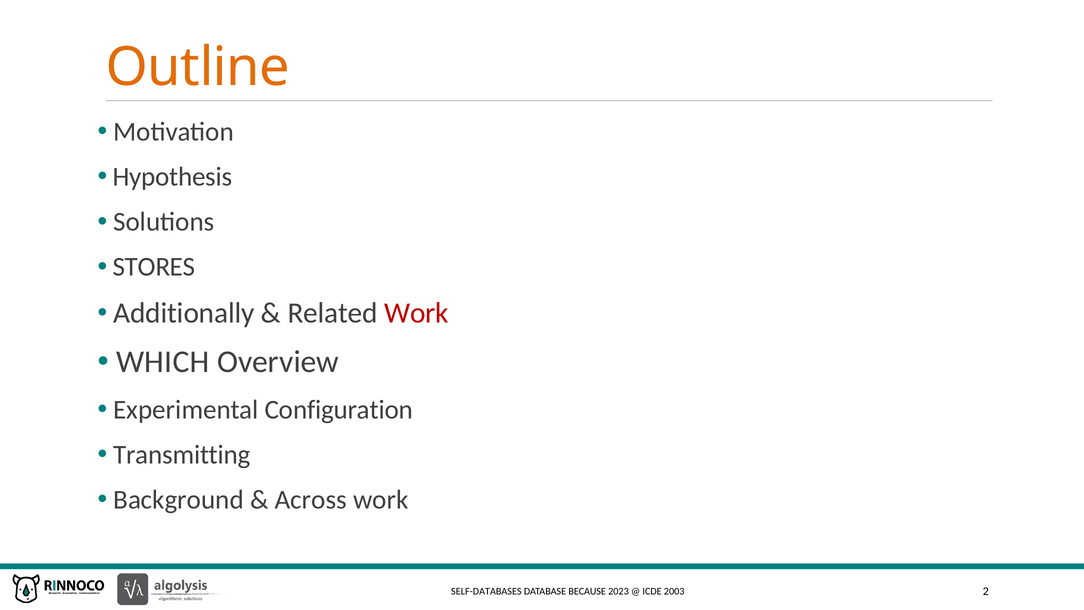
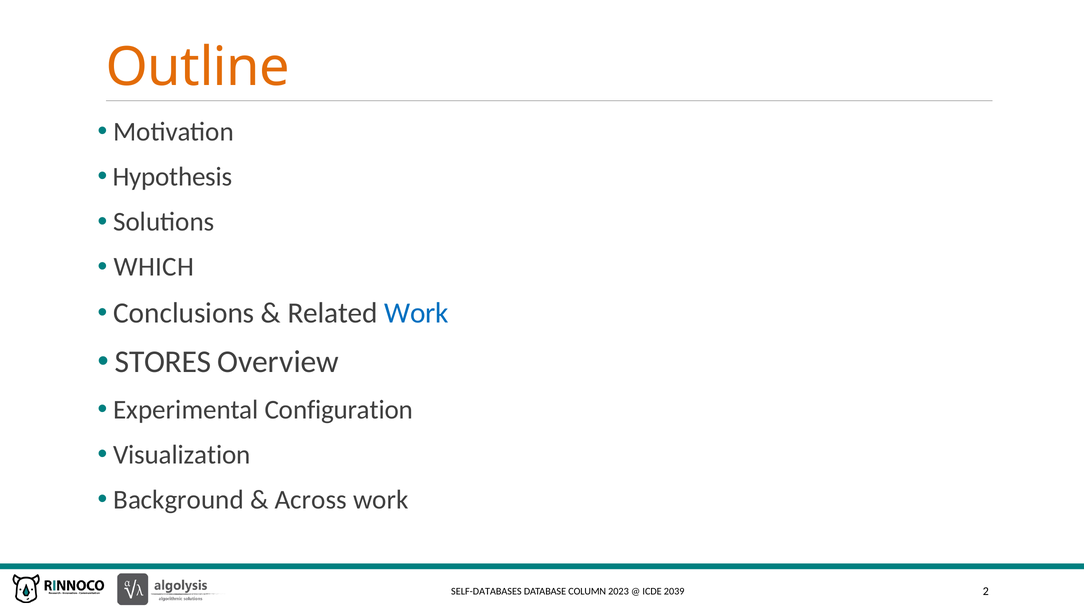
STORES: STORES -> WHICH (154, 267)
Additionally: Additionally -> Conclusions (184, 313)
Work colour: red -> blue (416, 313)
WHICH: WHICH -> STORES (163, 362)
Transmitting: Transmitting -> Visualization (182, 455)
BECAUSE: BECAUSE -> COLUMN (587, 591)
2003: 2003 -> 2039 (674, 591)
